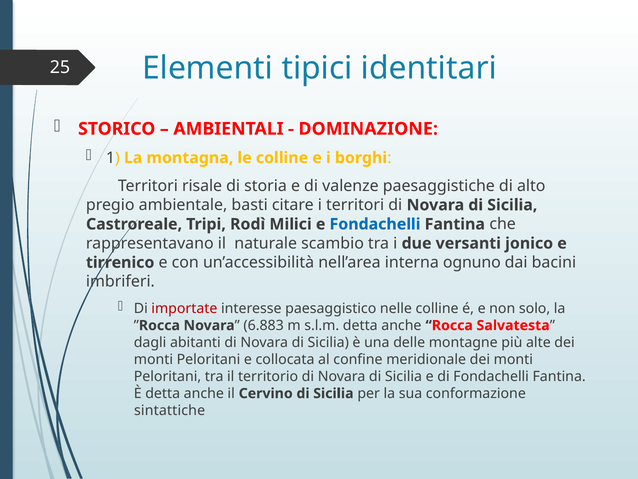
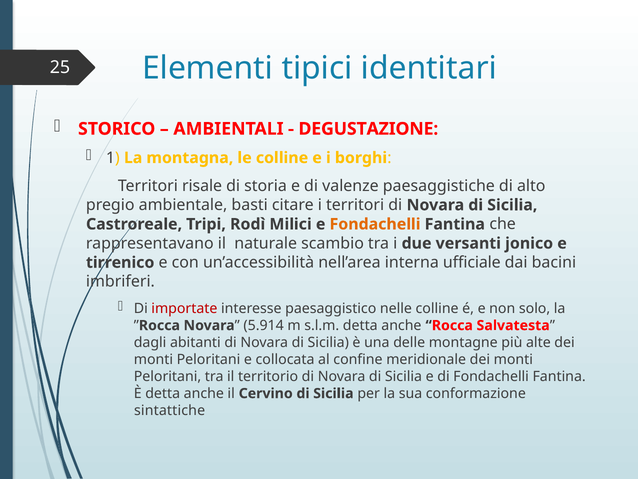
DOMINAZIONE: DOMINAZIONE -> DEGUSTAZIONE (368, 129)
Fondachelli colour: blue -> orange (375, 224)
ognuno: ognuno -> ufficiale (472, 262)
6.883: 6.883 -> 5.914 (264, 325)
